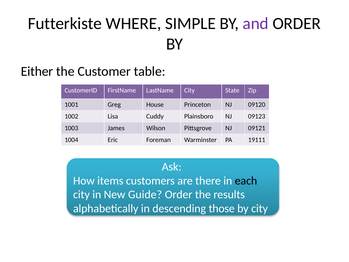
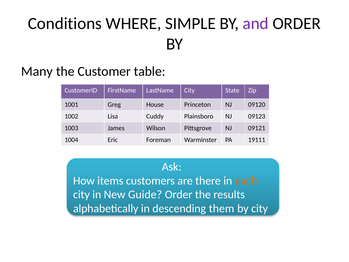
Futterkiste: Futterkiste -> Conditions (65, 24)
Either: Either -> Many (37, 71)
each colour: black -> orange (246, 180)
those: those -> them (222, 208)
